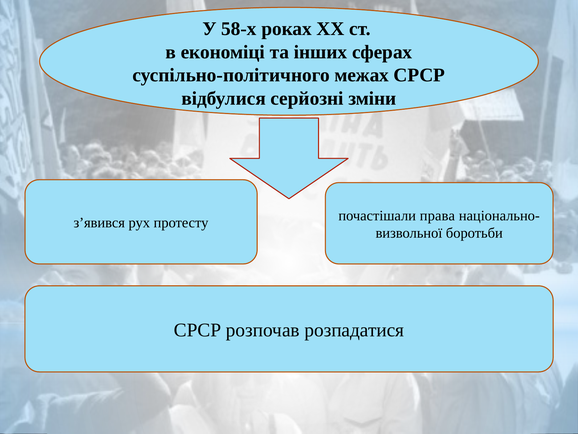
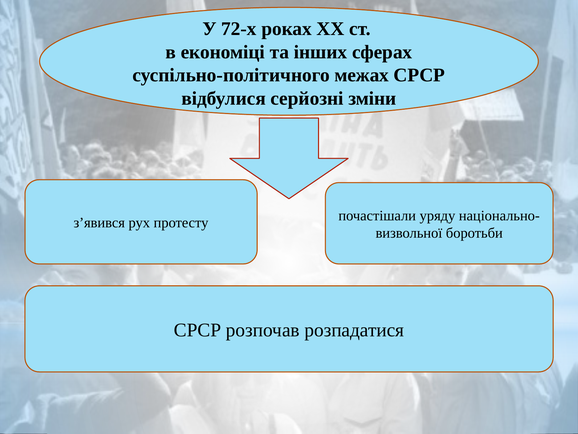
58-х: 58-х -> 72-х (239, 29)
права: права -> уряду (437, 215)
